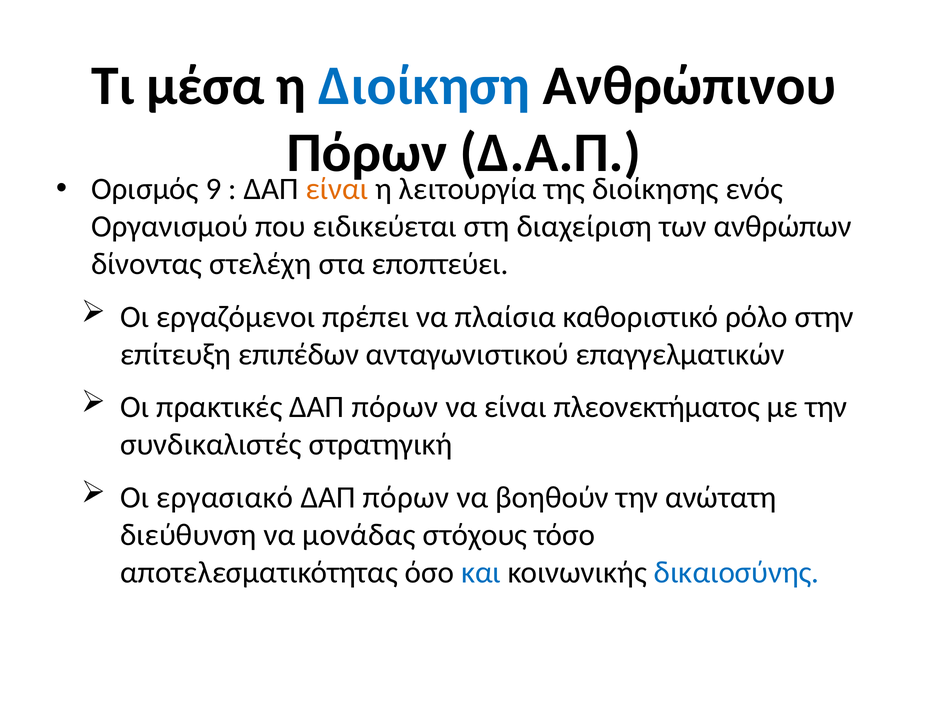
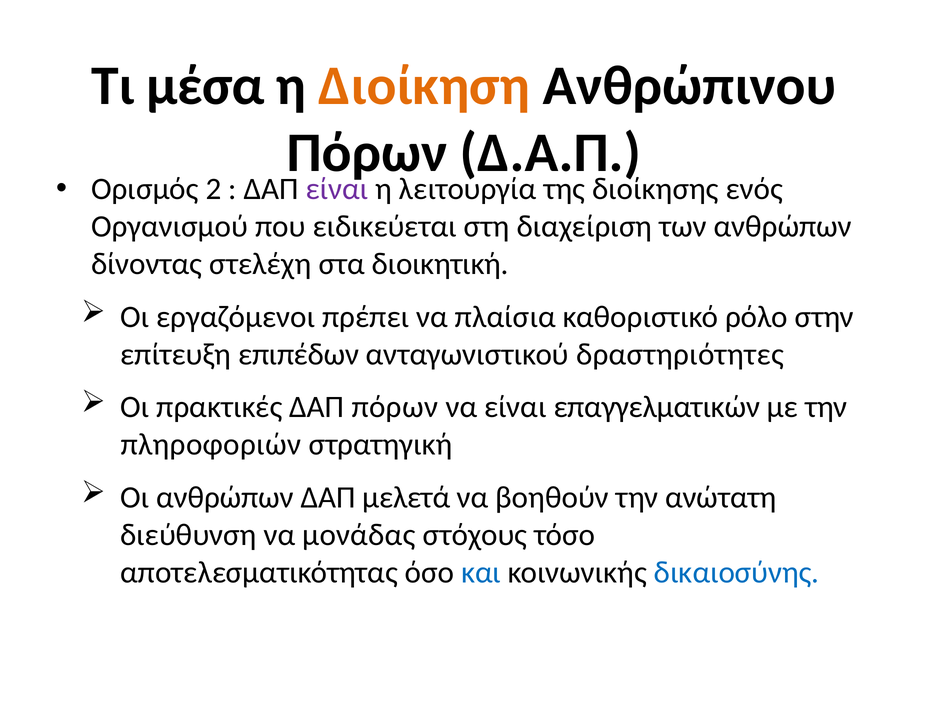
Διοίκηση colour: blue -> orange (424, 86)
9: 9 -> 2 (214, 189)
είναι colour: orange -> purple (337, 189)
εποπτεύει: εποπτεύει -> διοικητική (440, 264)
επαγγελματικών: επαγγελματικών -> δραστηριότητες (680, 354)
πλεονεκτήματος: πλεονεκτήματος -> επαγγελματικών (657, 407)
συνδικαλιστές: συνδικαλιστές -> πληροφοριών (211, 444)
Οι εργασιακό: εργασιακό -> ανθρώπων (225, 497)
πόρων: πόρων -> μελετά (406, 497)
